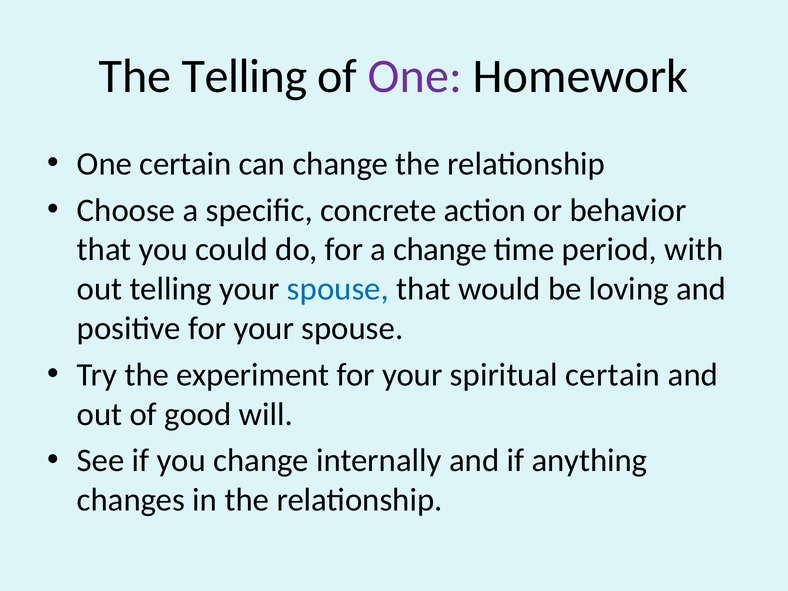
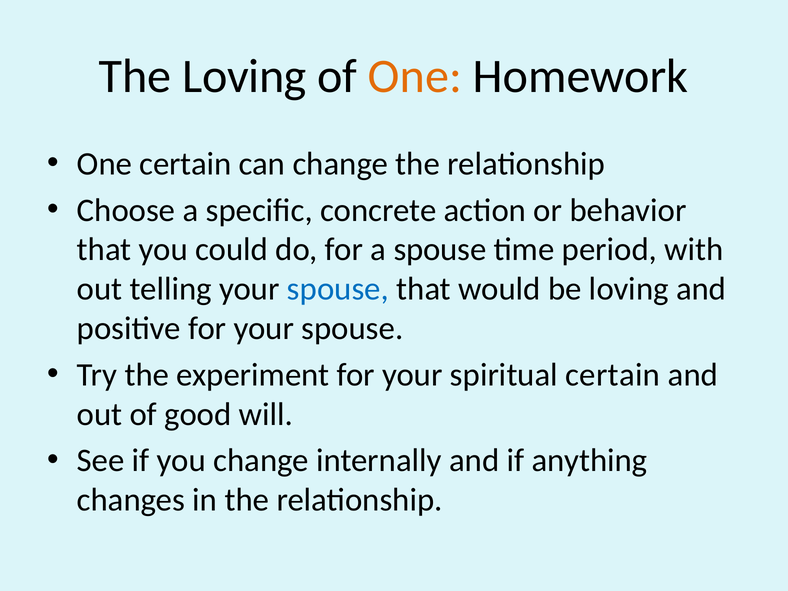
The Telling: Telling -> Loving (244, 76)
One colour: purple -> orange (415, 76)
a change: change -> spouse (440, 250)
